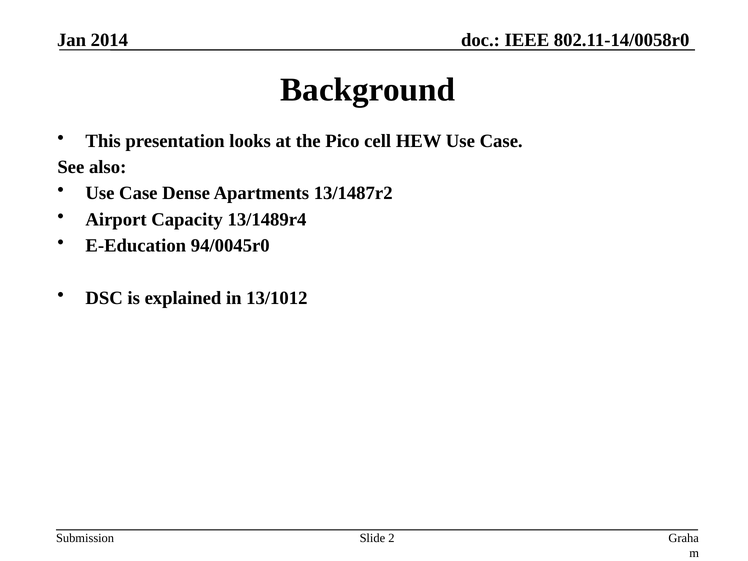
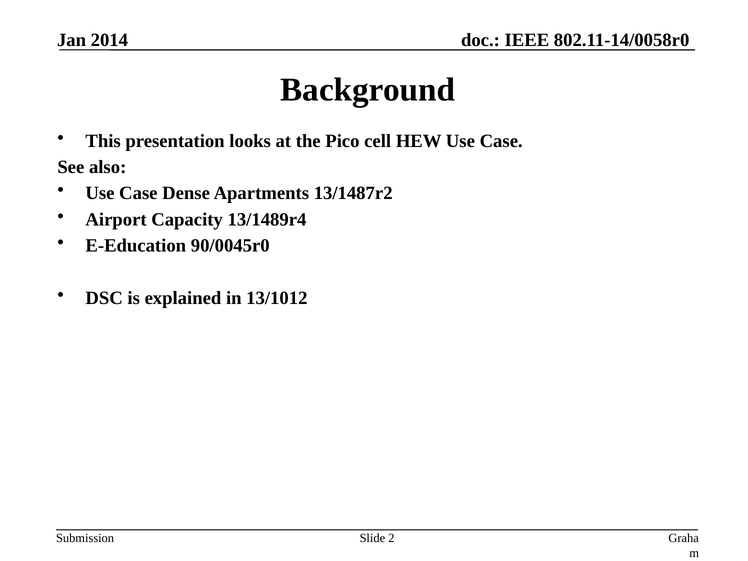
94/0045r0: 94/0045r0 -> 90/0045r0 (230, 246)
